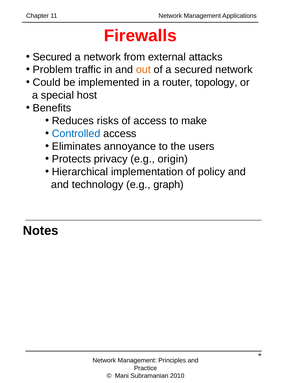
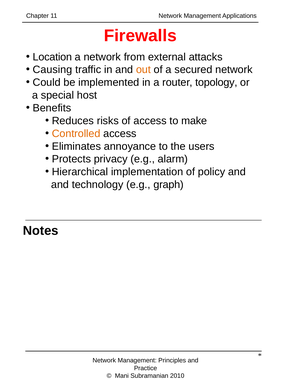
Secured: Secured -> Location (52, 57)
Problem: Problem -> Causing (53, 70)
Controlled colour: blue -> orange (76, 133)
origin: origin -> alarm (173, 159)
